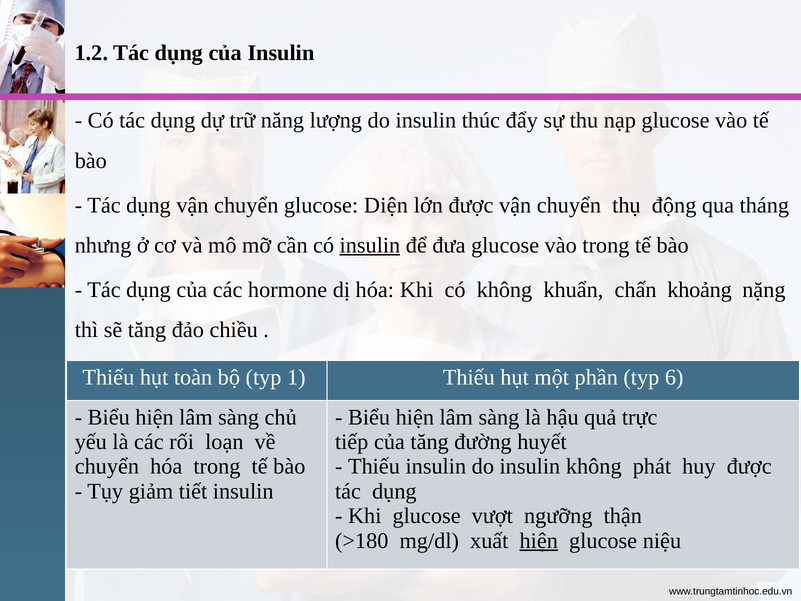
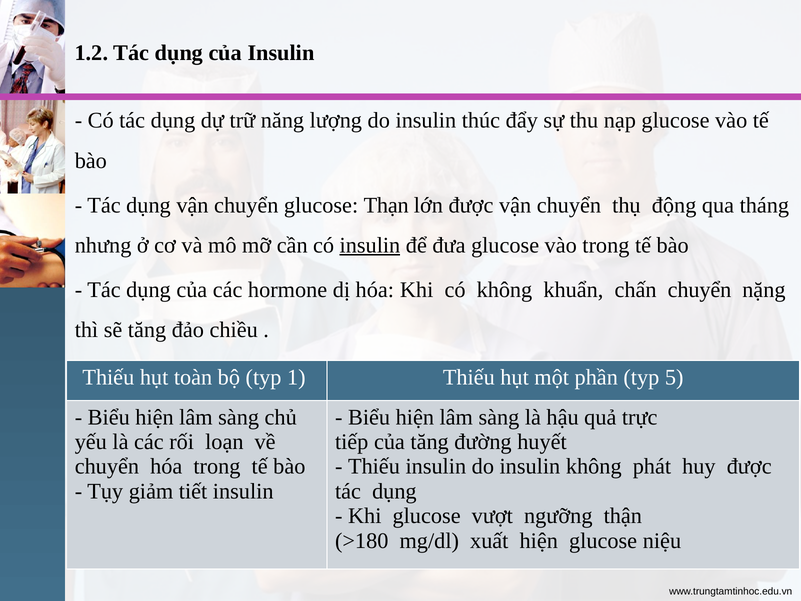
Diện: Diện -> Thạn (386, 205)
chấn khoảng: khoảng -> chuyển (700, 290)
6: 6 -> 5 (674, 377)
hiện underline: present -> none (539, 541)
